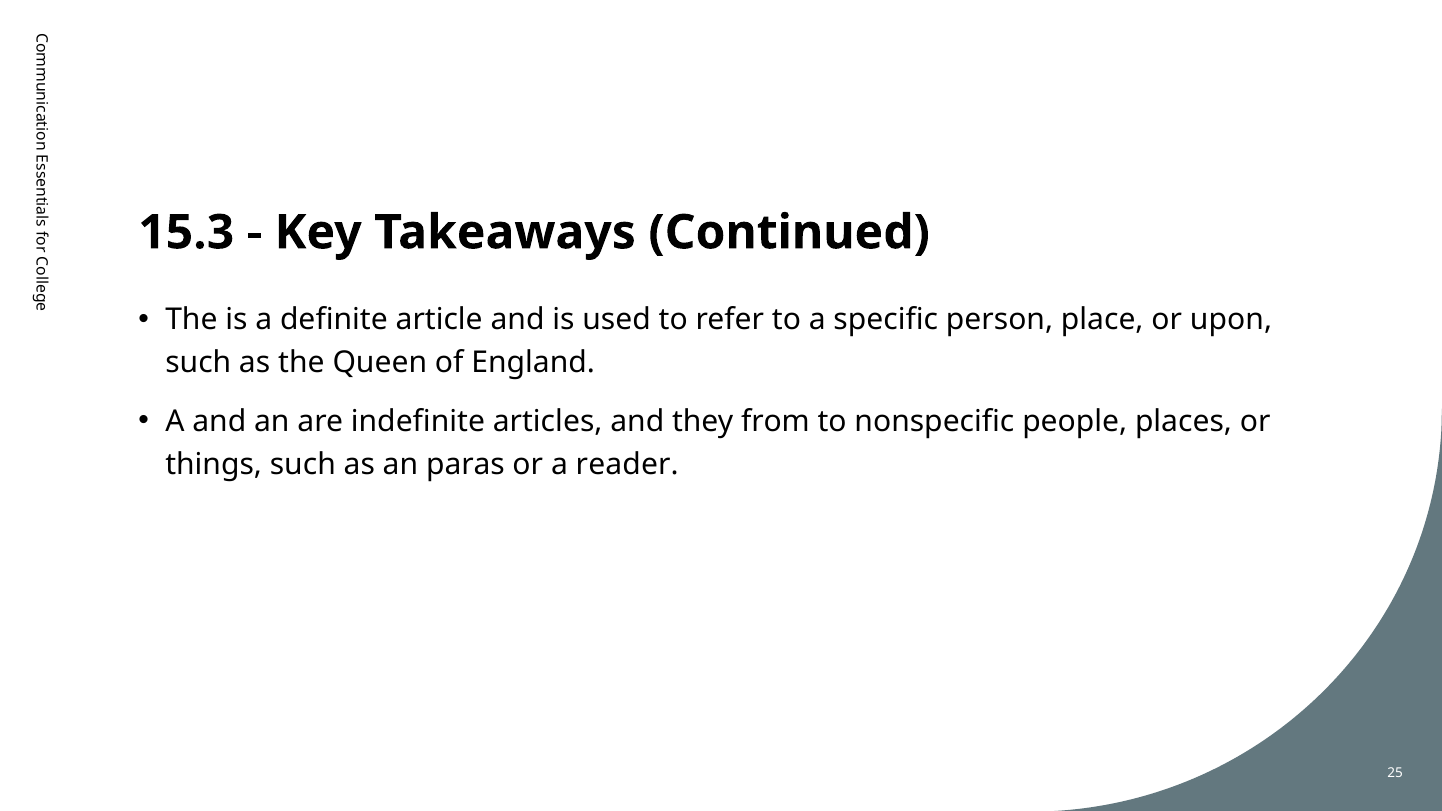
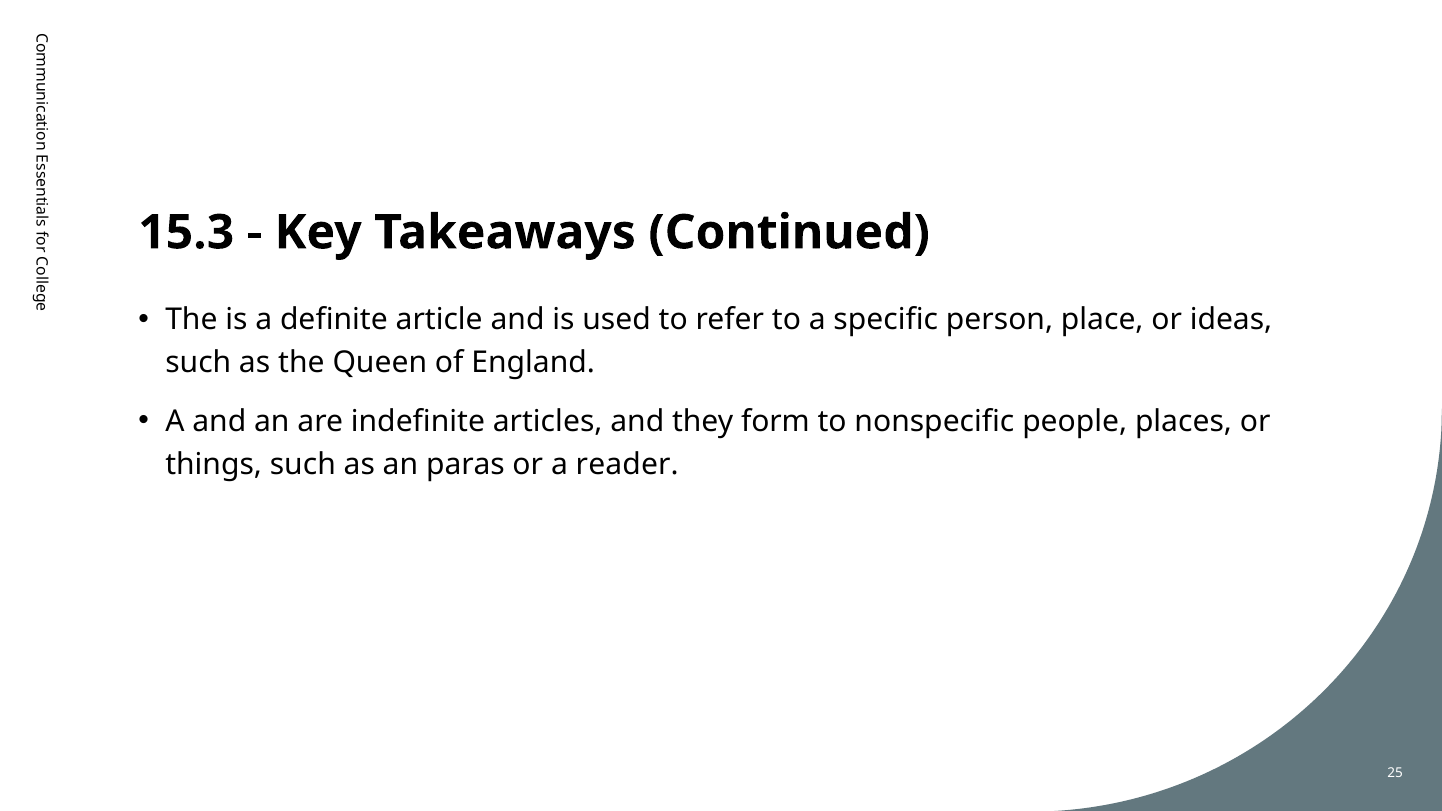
upon: upon -> ideas (1231, 320)
from: from -> form (775, 421)
